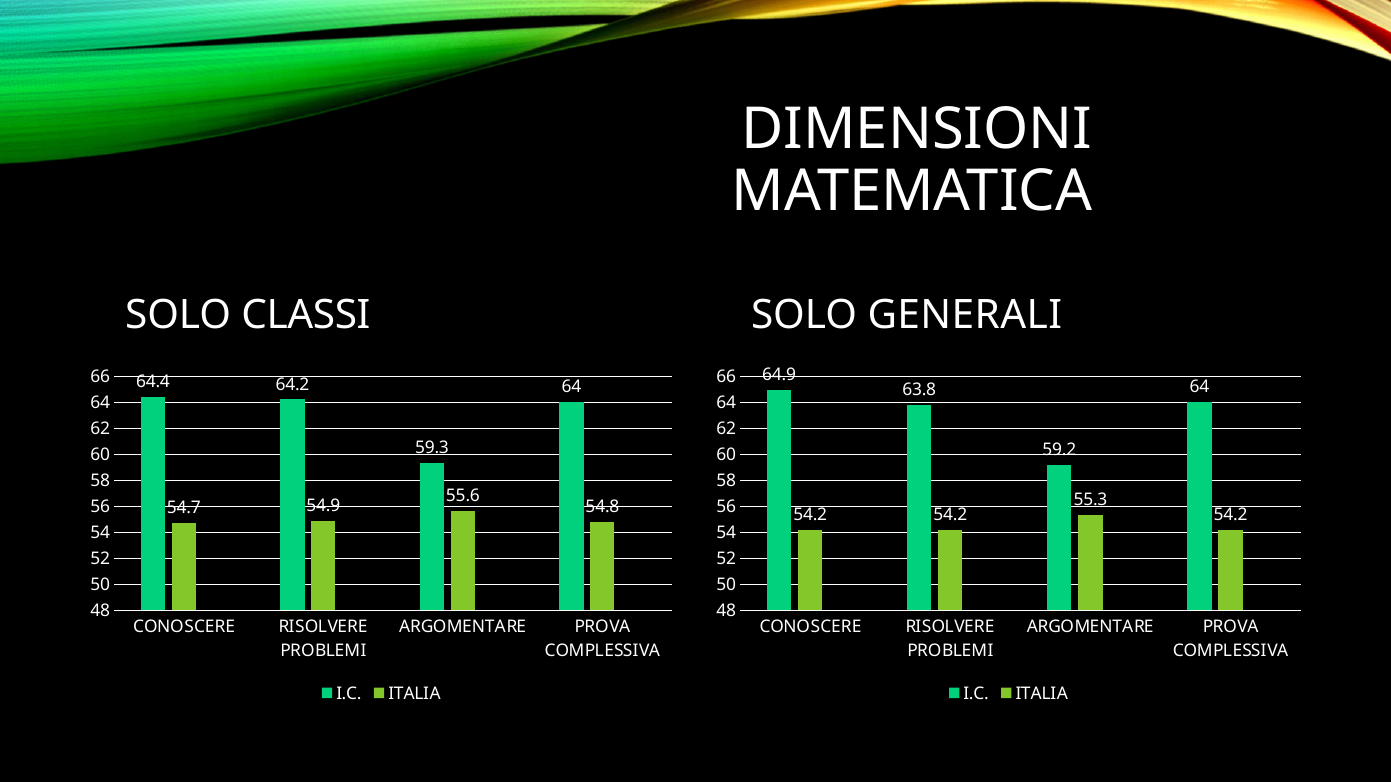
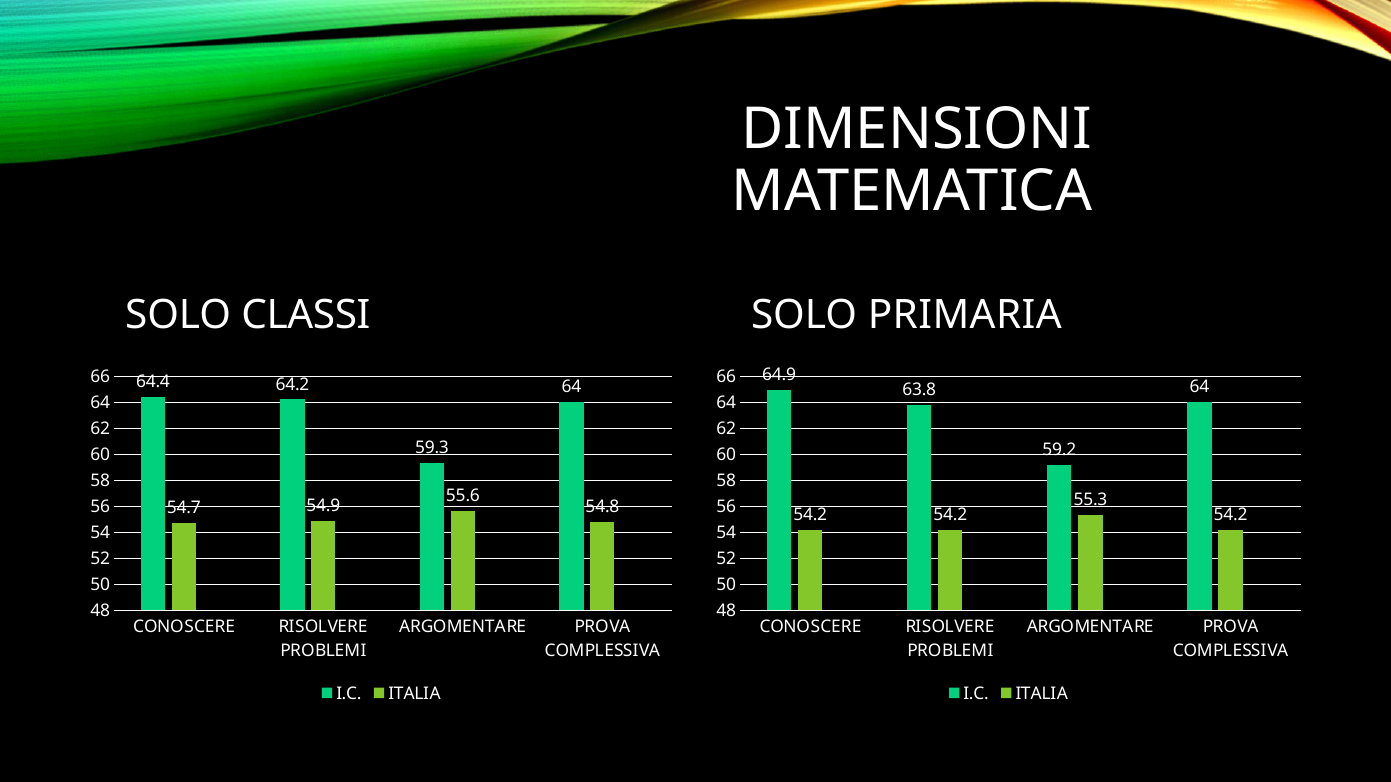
GENERALI: GENERALI -> PRIMARIA (965, 316)
